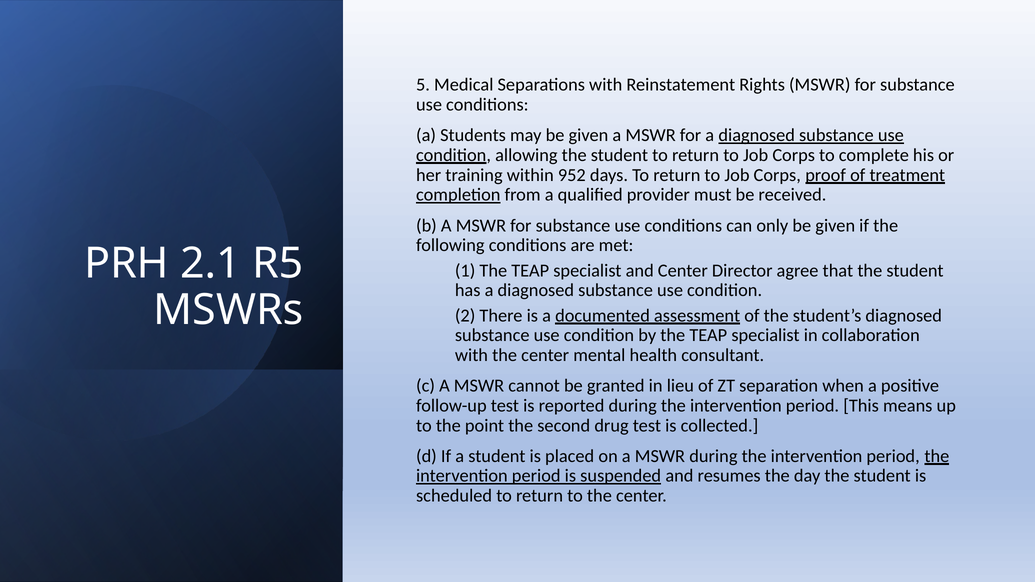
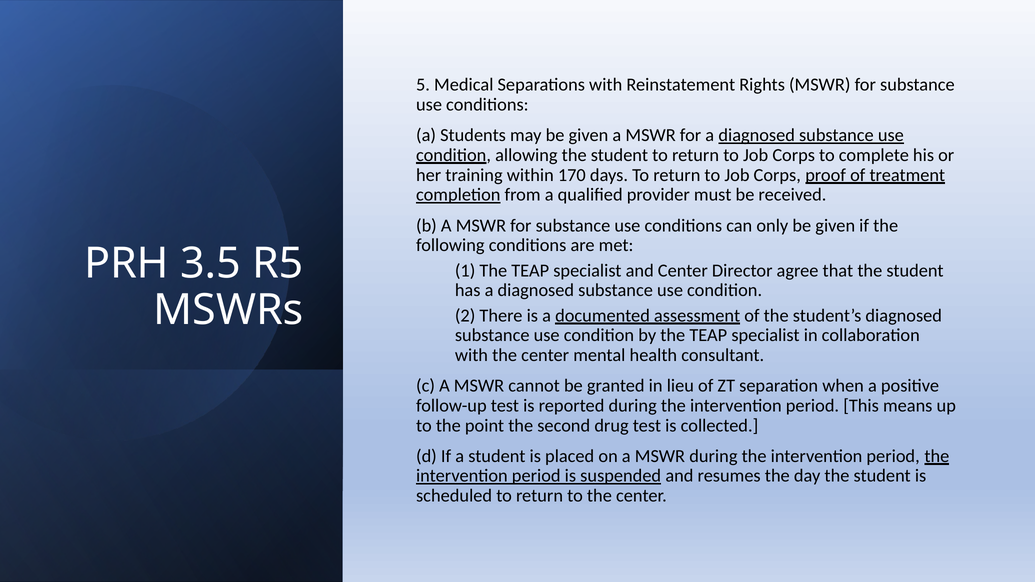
952: 952 -> 170 (572, 175)
2.1: 2.1 -> 3.5 (210, 263)
